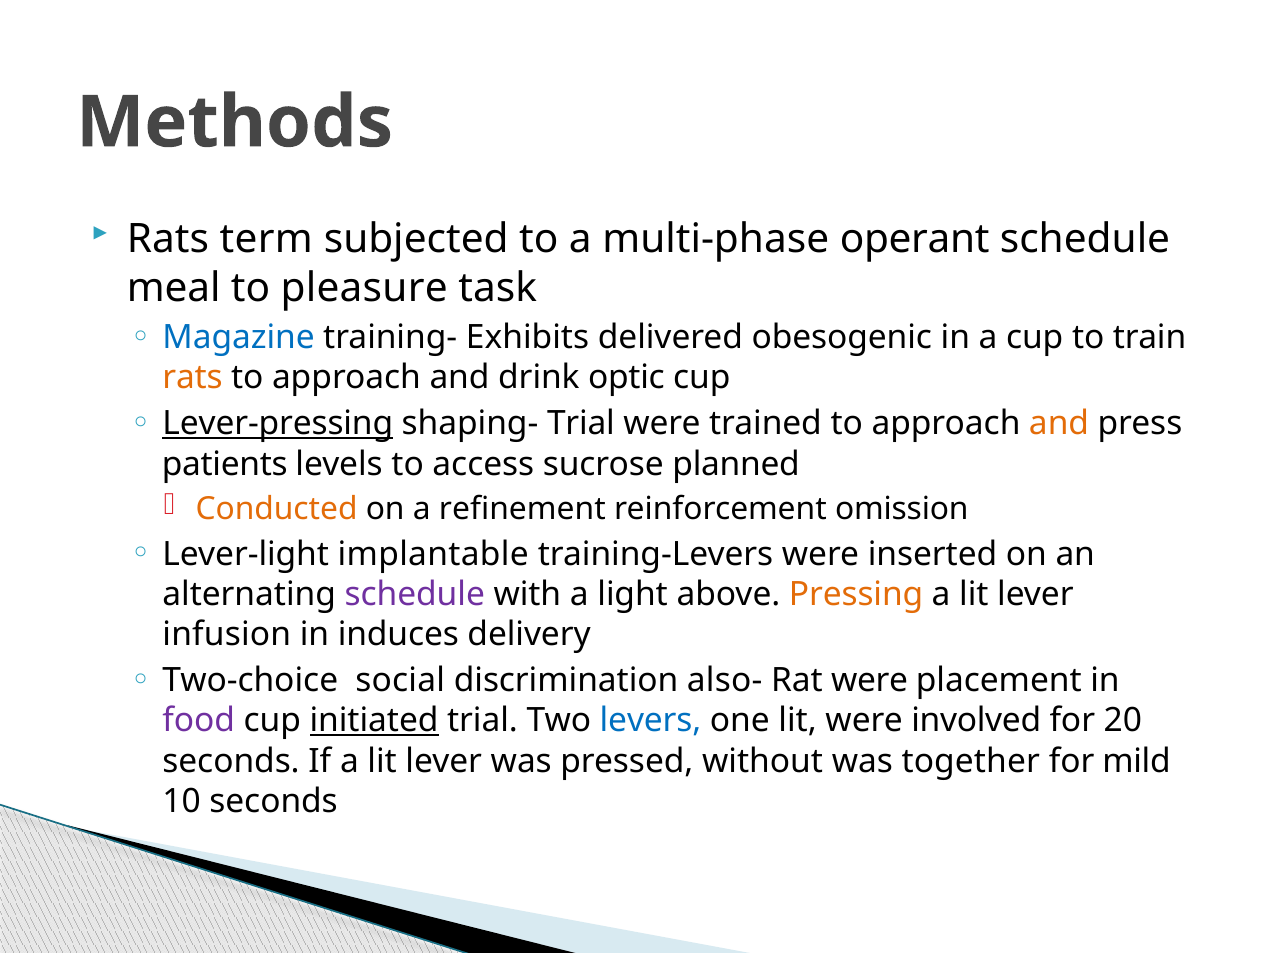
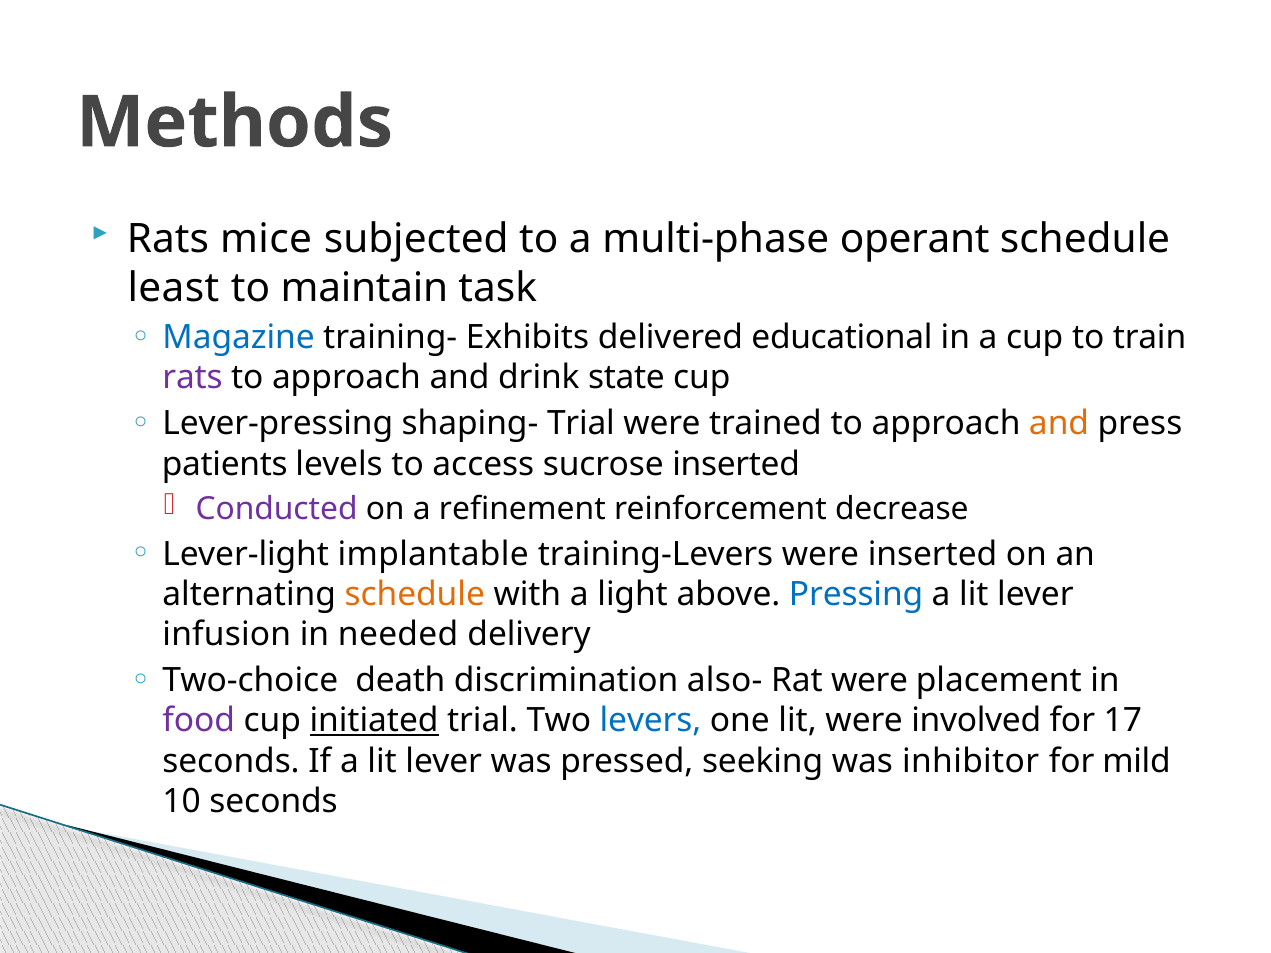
term: term -> mice (266, 239)
meal: meal -> least (173, 288)
pleasure: pleasure -> maintain (364, 288)
obesogenic: obesogenic -> educational (842, 338)
rats colour: orange -> purple (193, 378)
optic: optic -> state (626, 378)
Lever-pressing underline: present -> none (278, 424)
sucrose planned: planned -> inserted (736, 464)
Conducted colour: orange -> purple (277, 509)
omission: omission -> decrease (902, 509)
schedule colour: purple -> orange (415, 595)
Pressing colour: orange -> blue (856, 595)
induces: induces -> needed (398, 635)
social: social -> death (400, 681)
20: 20 -> 17 (1123, 721)
without: without -> seeking (763, 761)
together: together -> inhibitor (971, 761)
